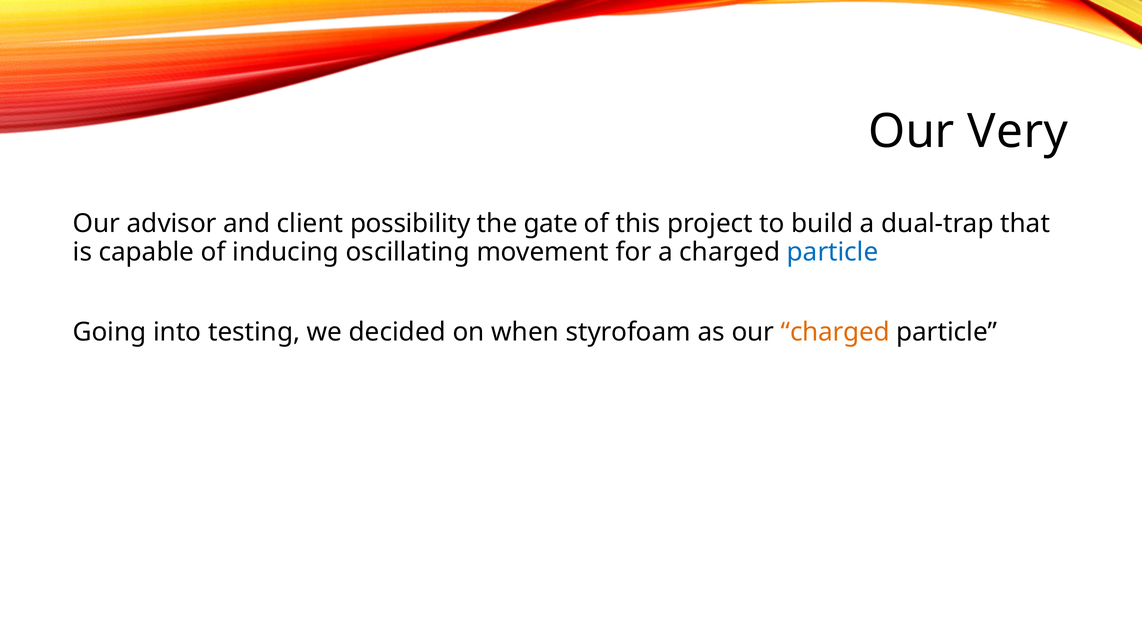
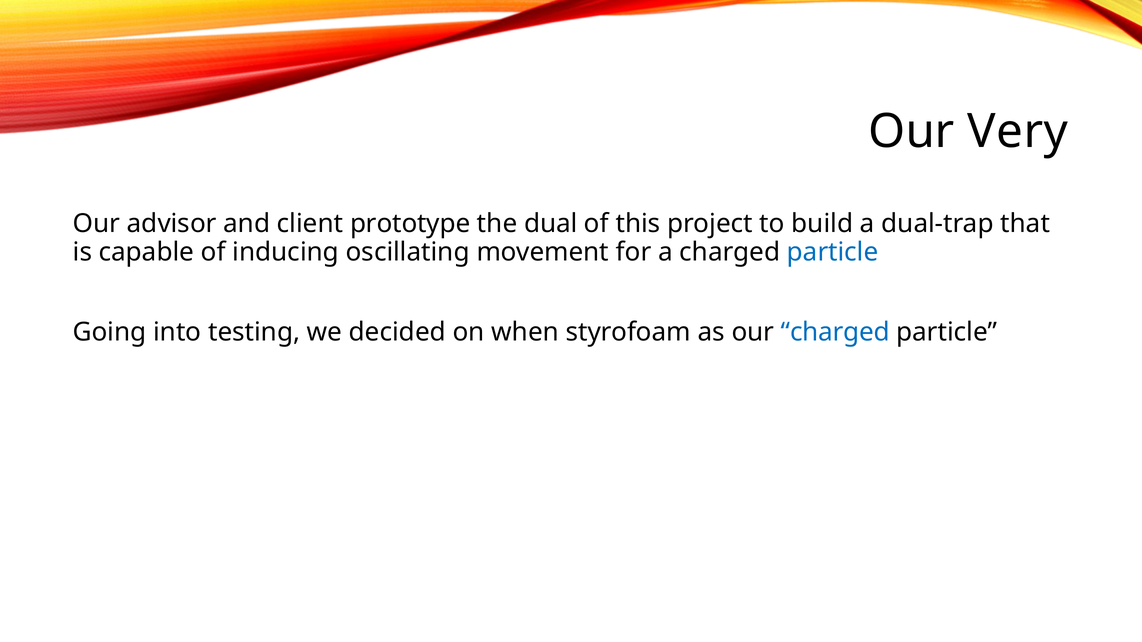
possibility: possibility -> prototype (410, 224)
gate: gate -> dual (551, 224)
charged colour: orange -> blue (835, 332)
